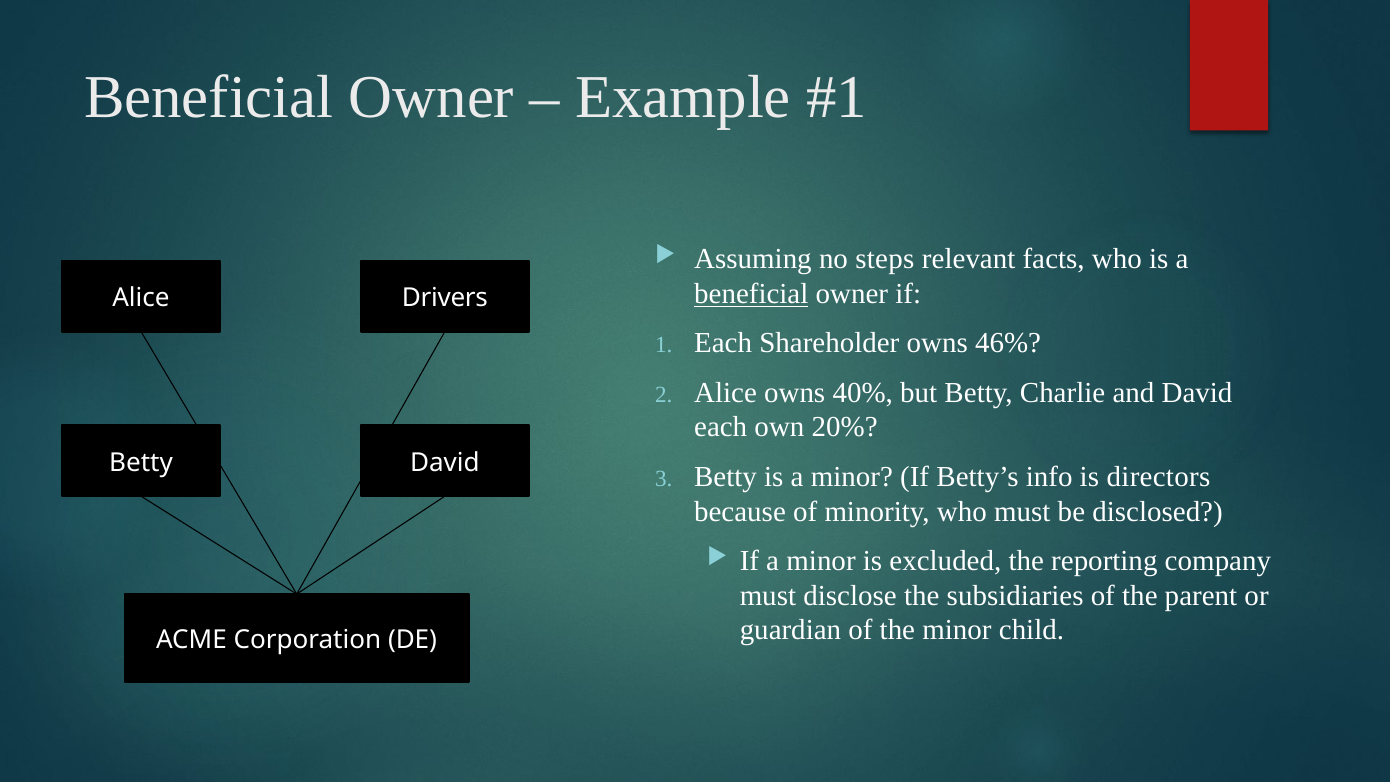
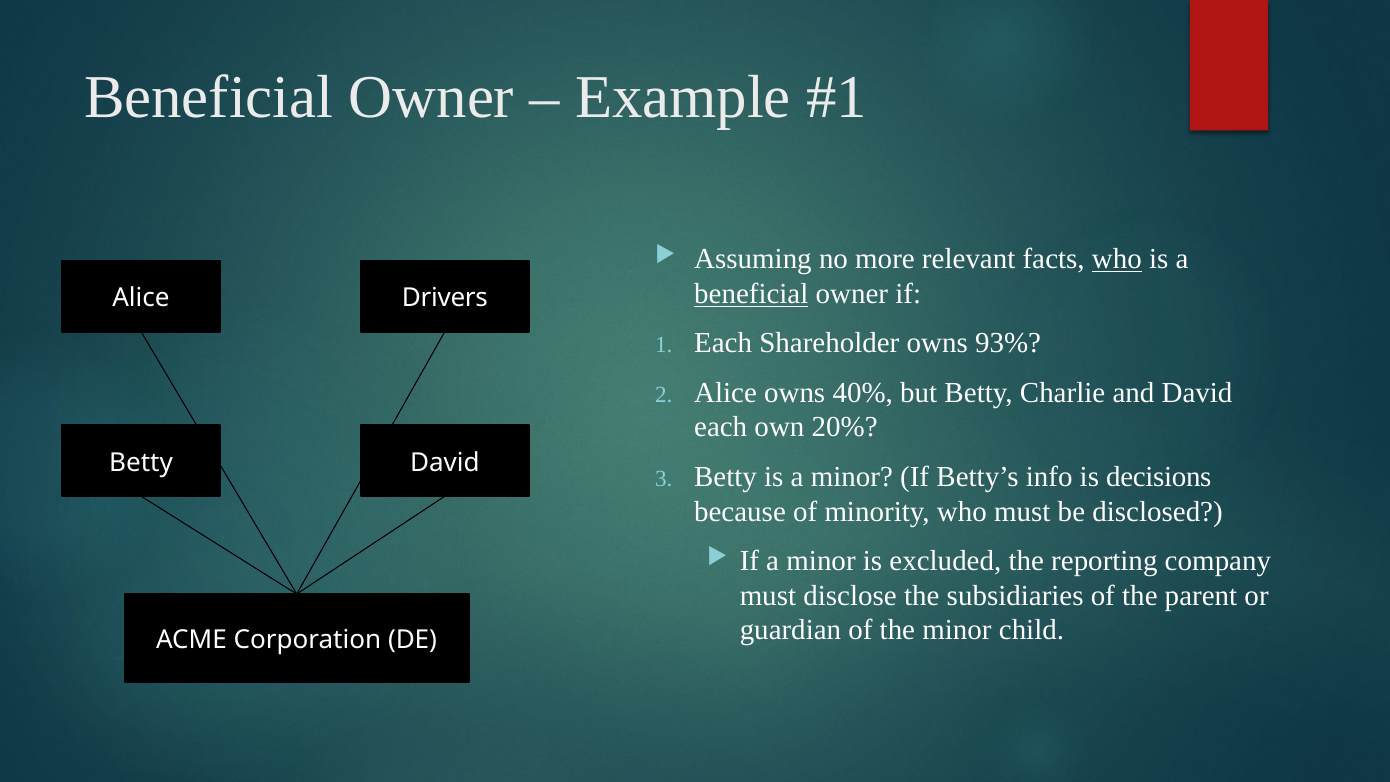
steps: steps -> more (885, 259)
who underline: none -> present (1117, 259)
46%: 46% -> 93% (1008, 343)
directors: directors -> decisions (1159, 477)
